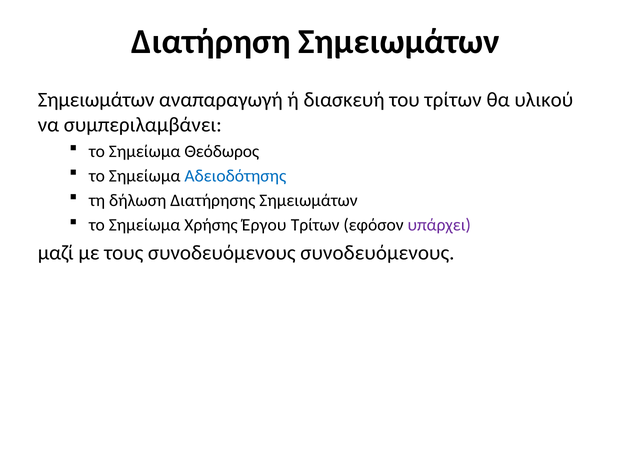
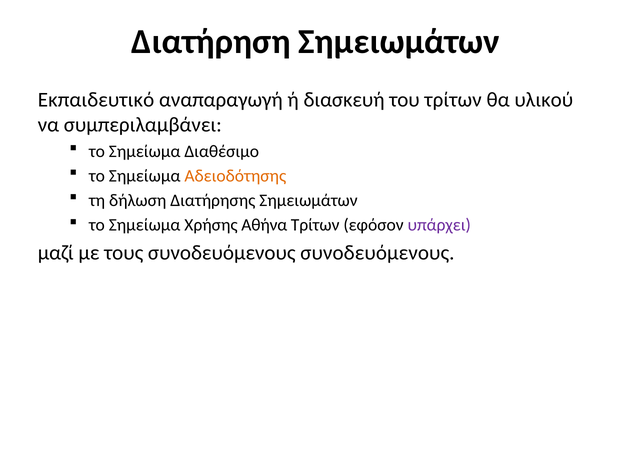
Σημειωμάτων: Σημειωμάτων -> Εκπαιδευτικό (96, 100)
Θεόδωρος: Θεόδωρος -> Διαθέσιμο (222, 151)
Αδειοδότησης colour: blue -> orange (235, 176)
Έργου: Έργου -> Αθήνα (264, 225)
